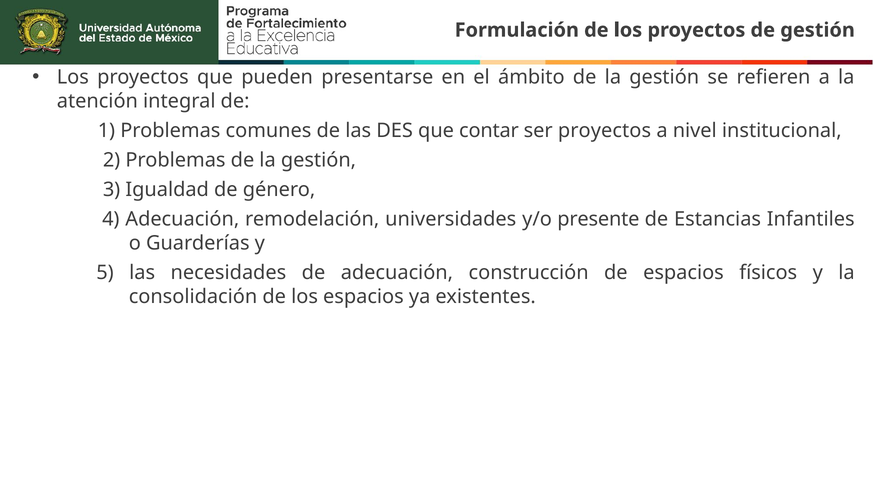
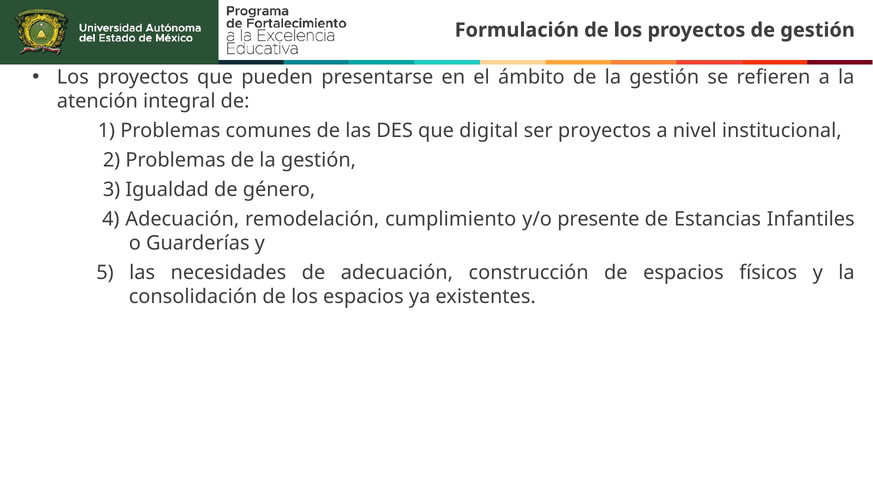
contar: contar -> digital (489, 131)
universidades: universidades -> cumplimiento (451, 219)
